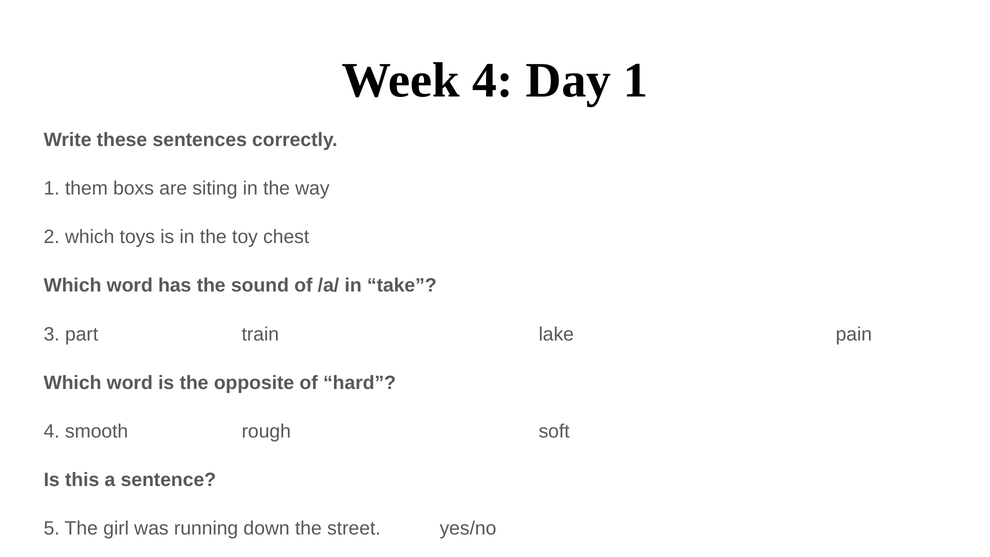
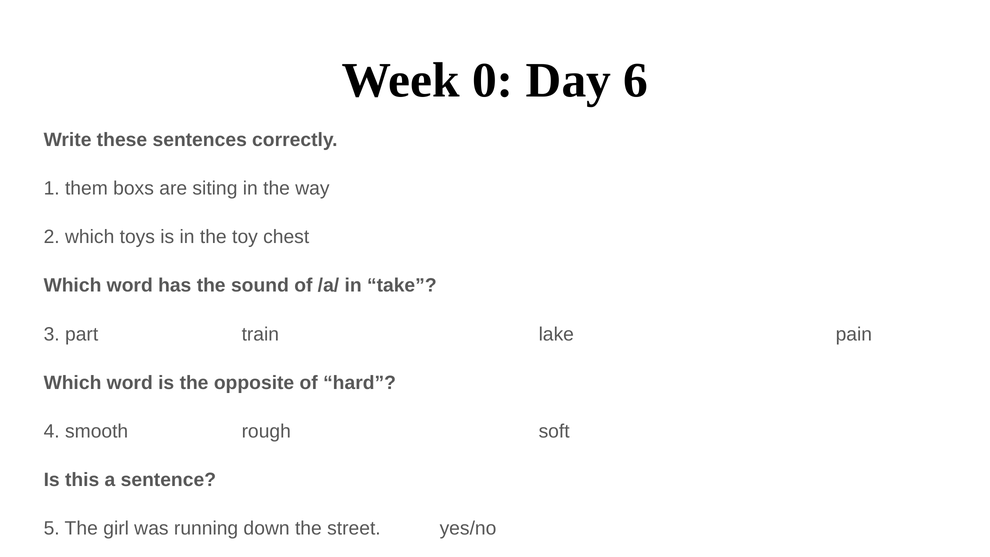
Week 4: 4 -> 0 (493, 80)
Day 1: 1 -> 6 (636, 80)
